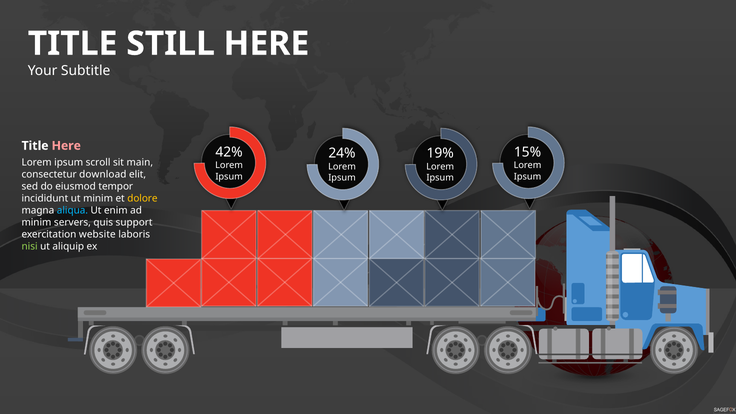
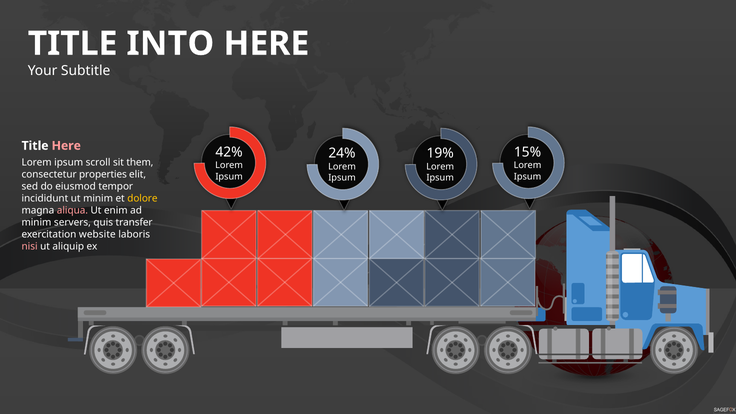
STILL: STILL -> INTO (170, 44)
main: main -> them (140, 163)
download: download -> properties (103, 175)
aliqua colour: light blue -> pink (72, 211)
support: support -> transfer (134, 223)
nisi colour: light green -> pink (30, 247)
